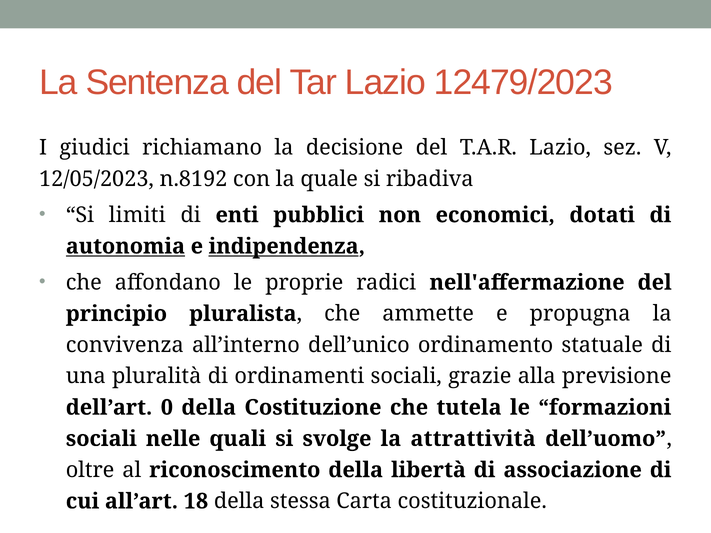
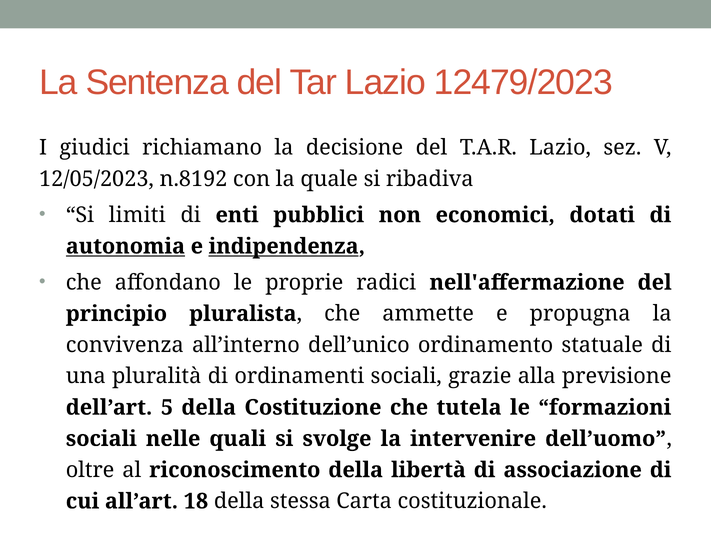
0: 0 -> 5 (167, 408)
attrattività: attrattività -> intervenire (473, 439)
